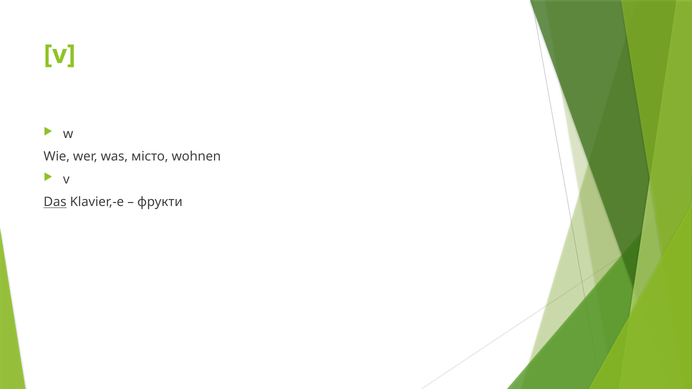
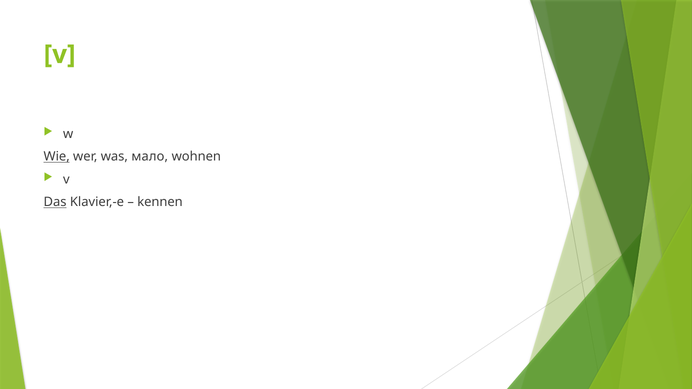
Wie underline: none -> present (57, 157)
місто: місто -> мало (150, 157)
фрукти: фрукти -> kennen (160, 202)
